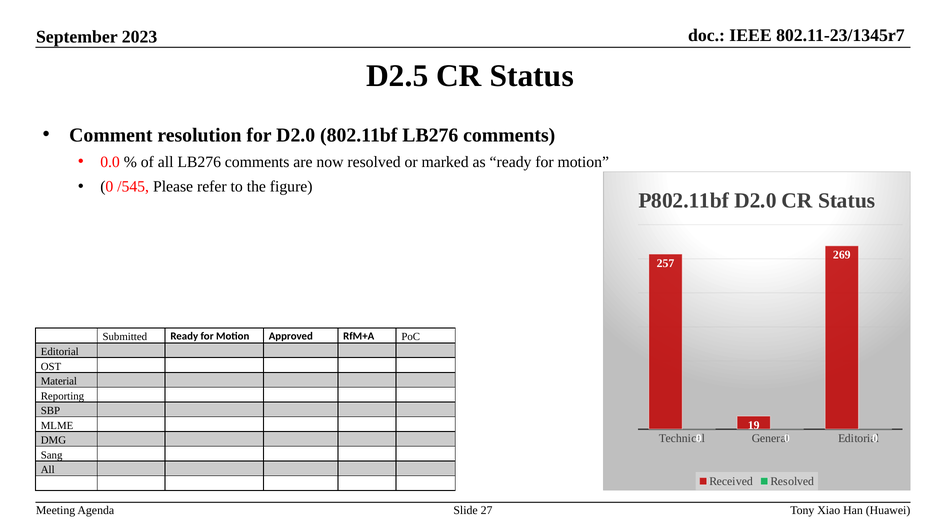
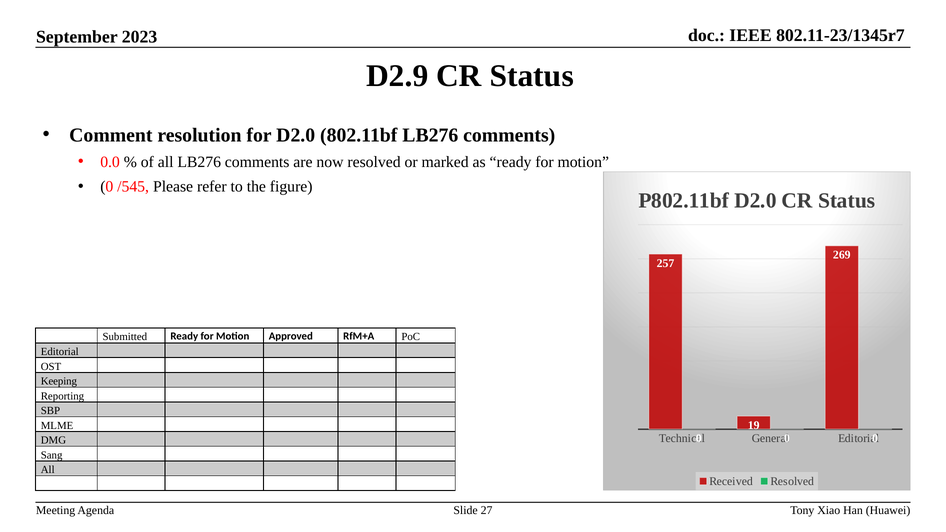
D2.5: D2.5 -> D2.9 (397, 76)
Material: Material -> Keeping (59, 381)
